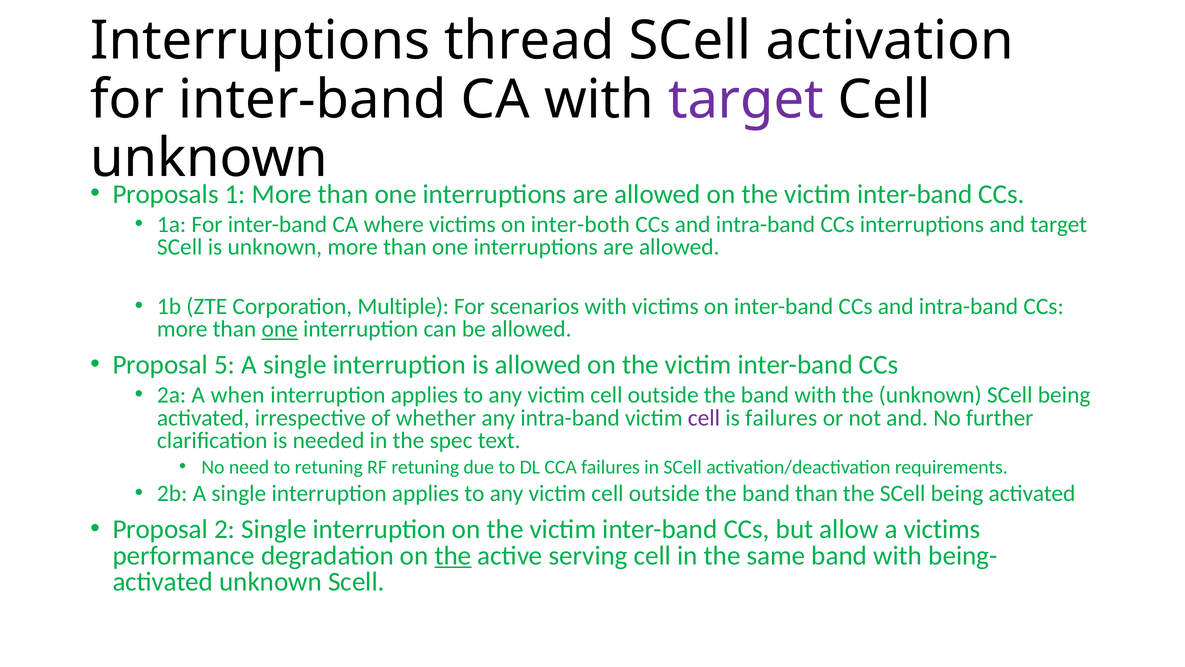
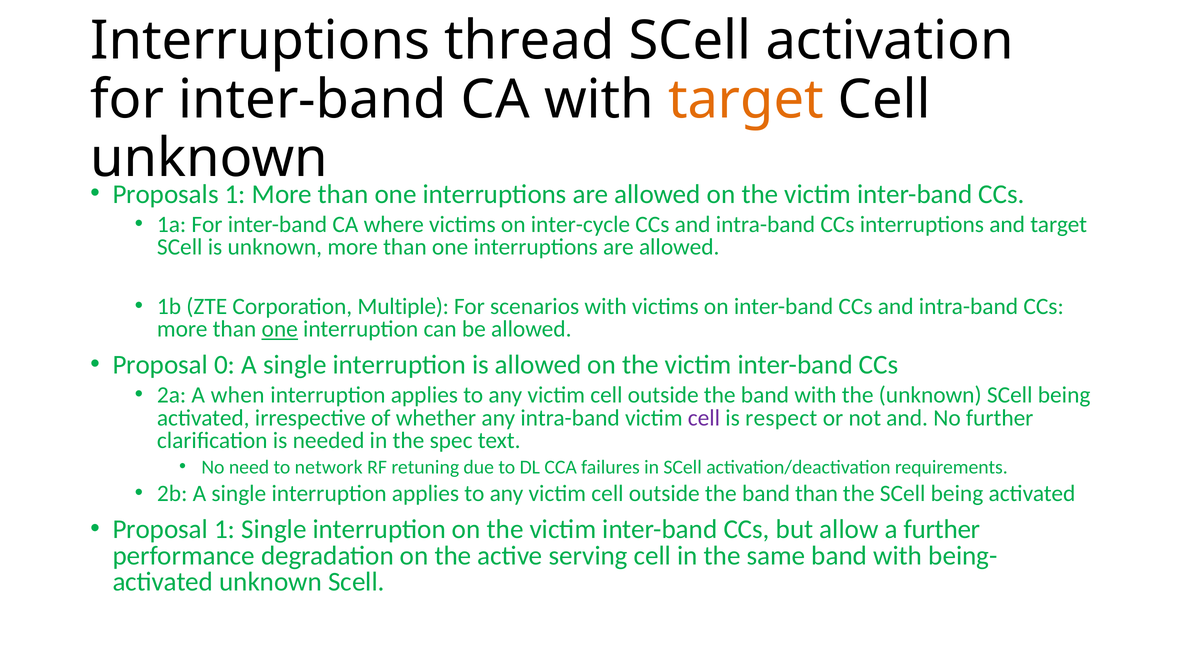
target colour: purple -> orange (746, 100)
inter-both: inter-both -> inter-cycle (580, 224)
5: 5 -> 0 (225, 364)
is failures: failures -> respect (781, 418)
to retuning: retuning -> network (329, 467)
Proposal 2: 2 -> 1 (225, 529)
a victims: victims -> further (942, 529)
the underline: present -> none (453, 555)
